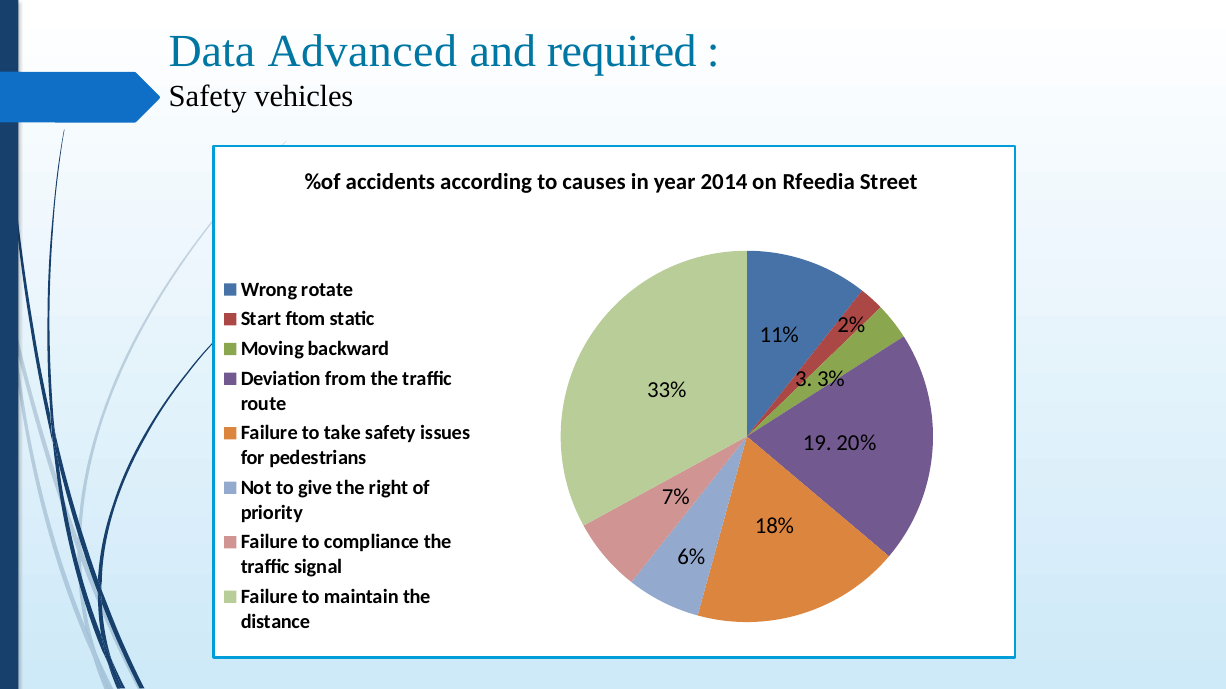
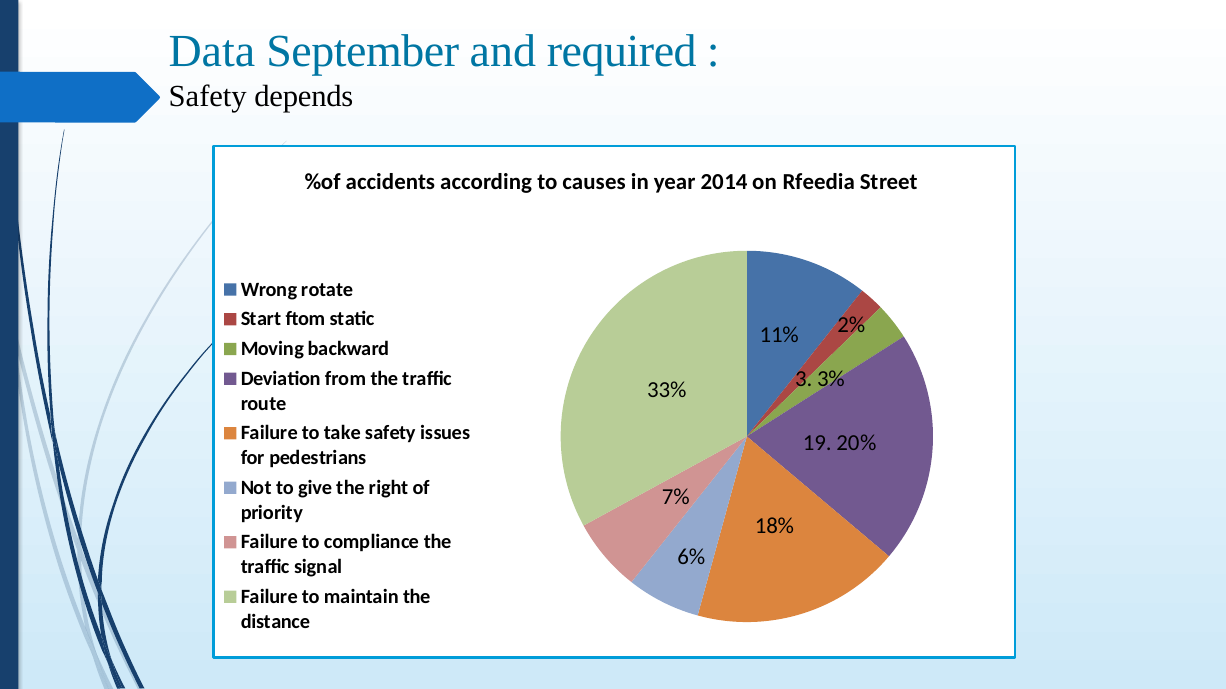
Advanced: Advanced -> September (363, 51)
vehicles: vehicles -> depends (304, 96)
